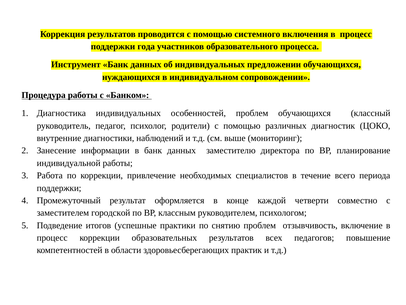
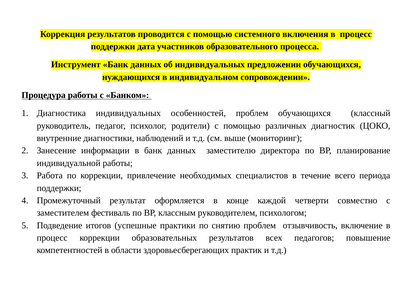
года: года -> дата (146, 46)
городской: городской -> фестиваль (111, 213)
